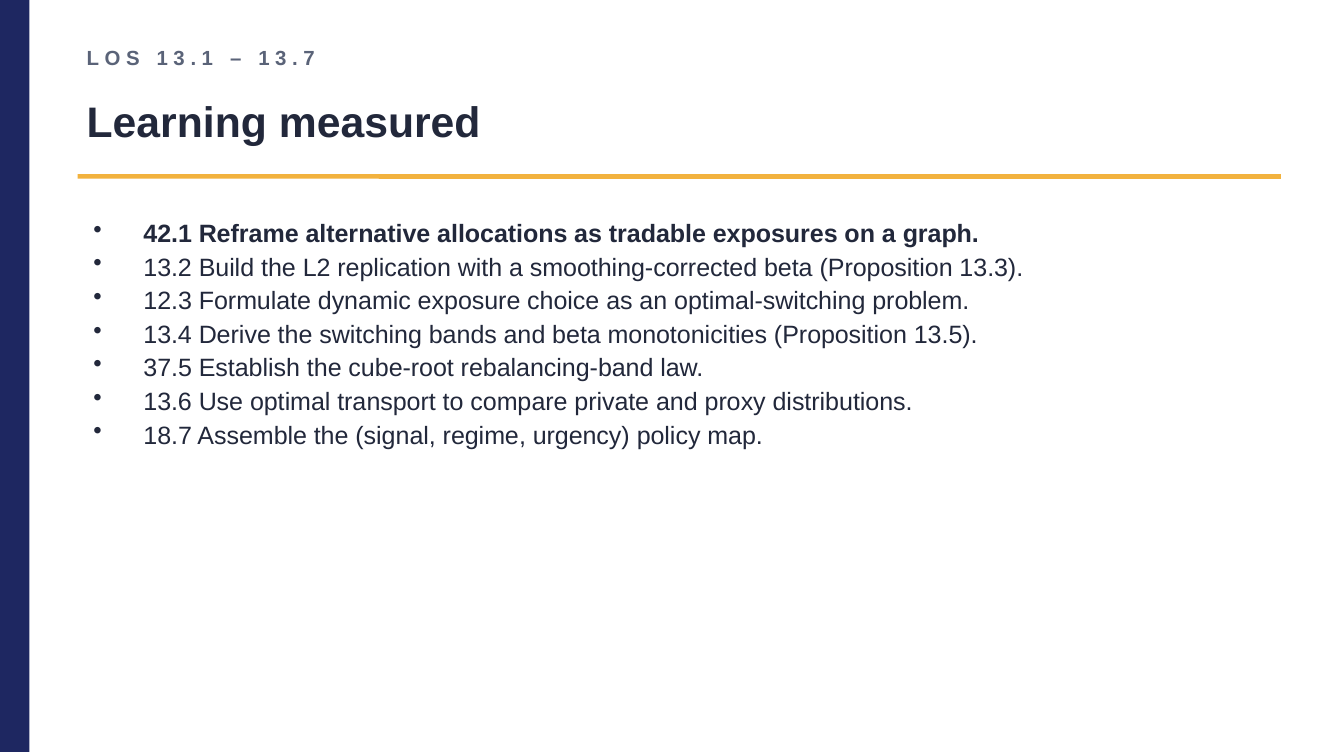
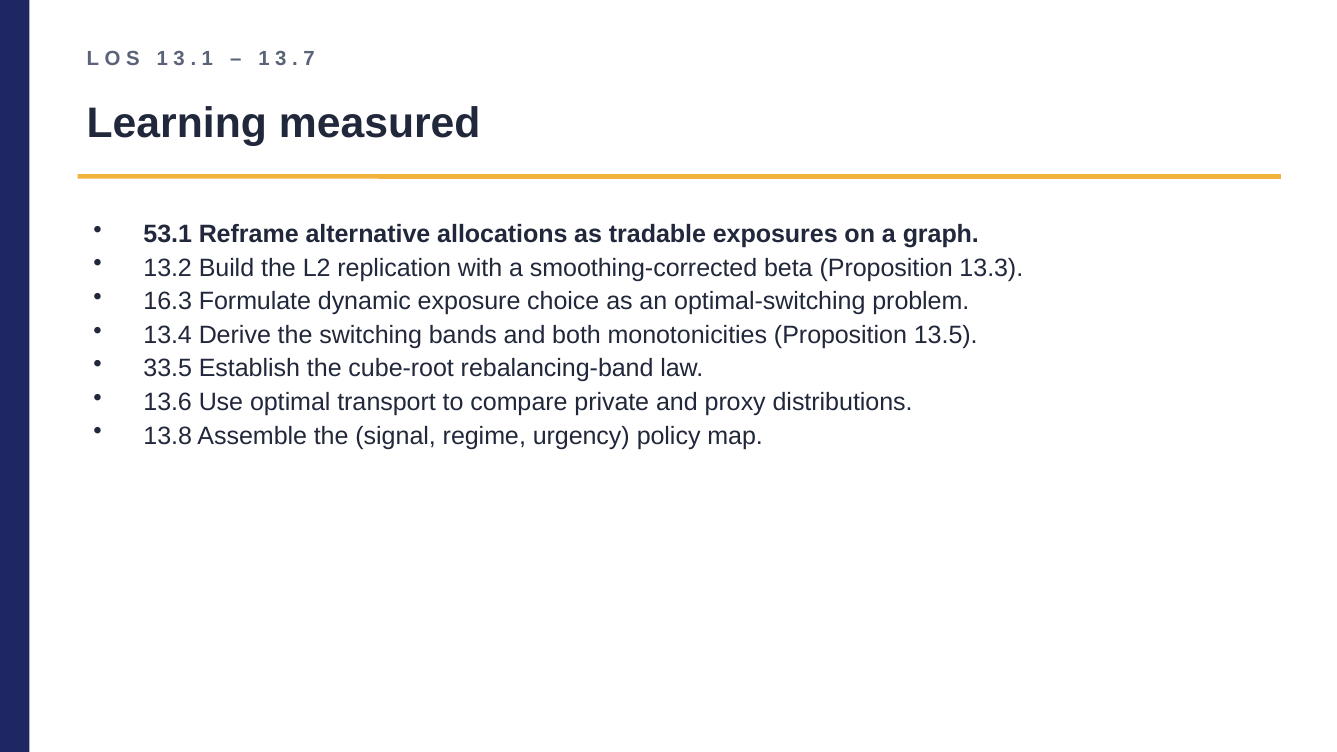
42.1: 42.1 -> 53.1 (168, 234)
12.3: 12.3 -> 16.3 (168, 301)
and beta: beta -> both (577, 335)
37.5: 37.5 -> 33.5 (168, 369)
18.7: 18.7 -> 13.8 (168, 436)
